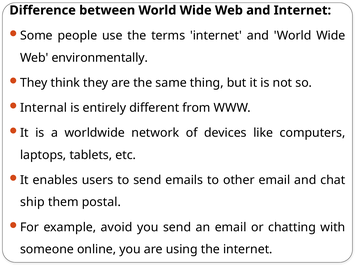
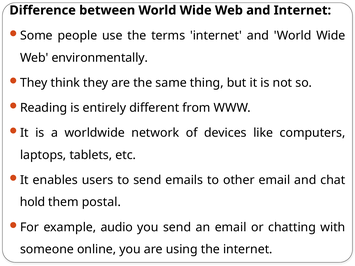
Internal: Internal -> Reading (44, 108)
ship: ship -> hold (33, 202)
avoid: avoid -> audio (117, 227)
